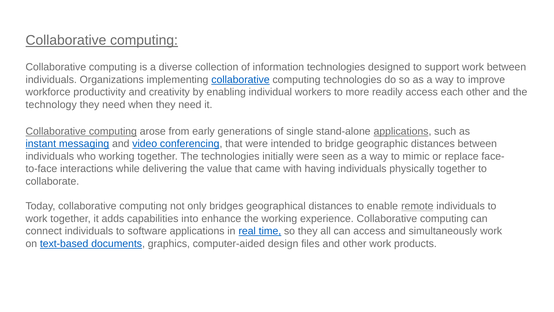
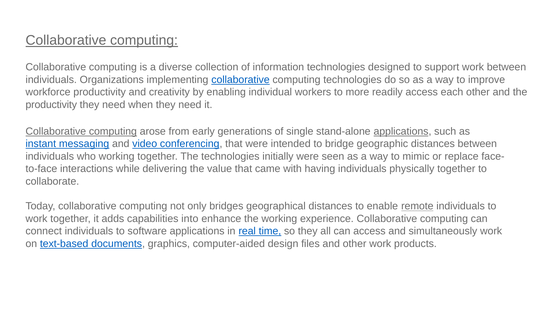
technology: technology -> productivity (51, 105)
